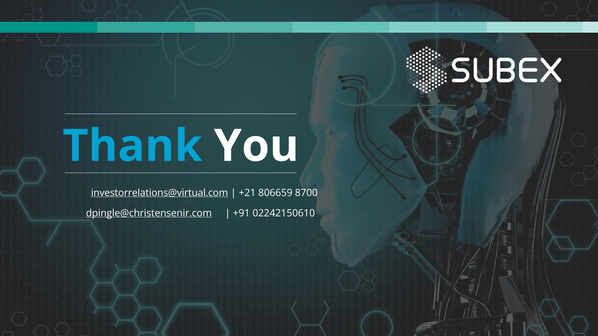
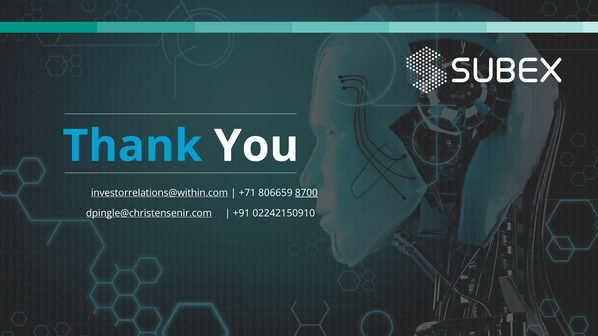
investorrelations@virtual.com: investorrelations@virtual.com -> investorrelations@within.com (160, 193)
+21: +21 -> +71 (247, 193)
8700 underline: none -> present (306, 193)
02242150610: 02242150610 -> 02242150910 (284, 213)
